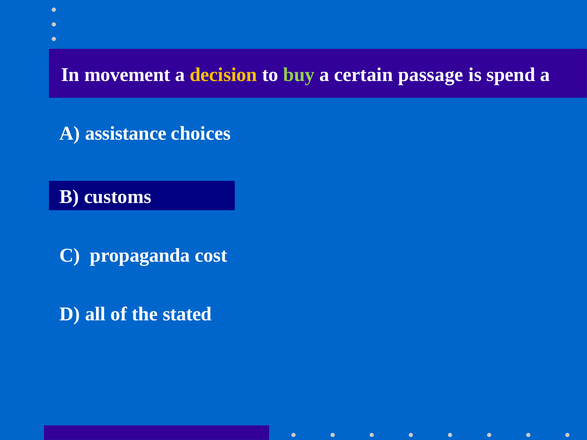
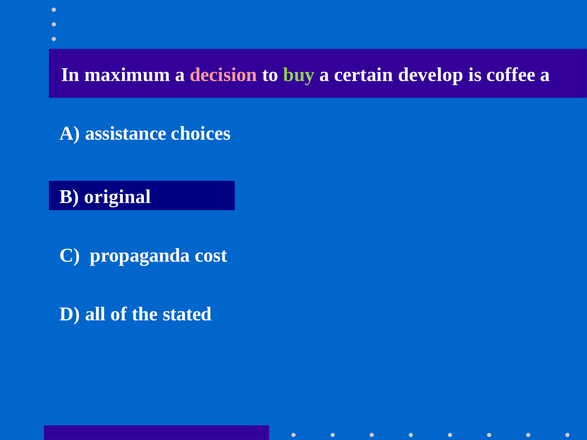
movement: movement -> maximum (127, 75)
decision colour: yellow -> pink (223, 75)
passage: passage -> develop (431, 75)
spend: spend -> coffee (511, 75)
customs: customs -> original (118, 197)
